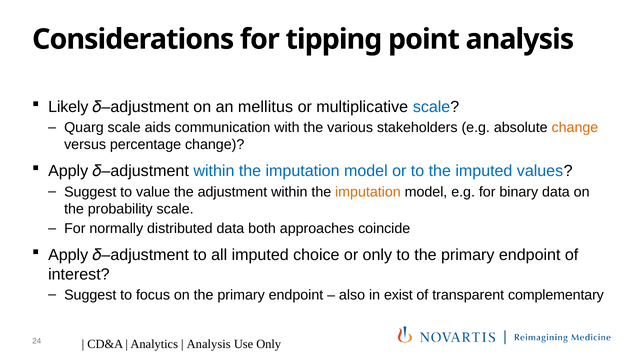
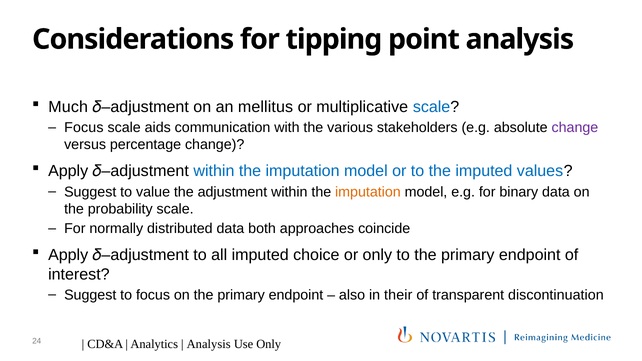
Likely: Likely -> Much (68, 107)
Quarg: Quarg -> Focus (84, 128)
change colour: orange -> purple (575, 128)
exist: exist -> their (398, 295)
complementary: complementary -> discontinuation (556, 295)
